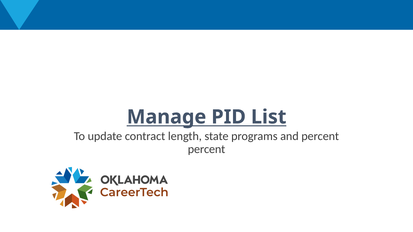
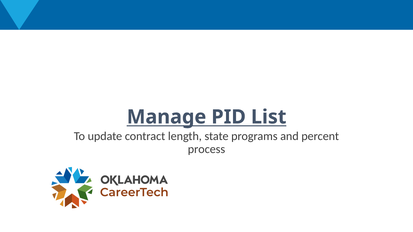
percent: percent -> process (206, 149)
